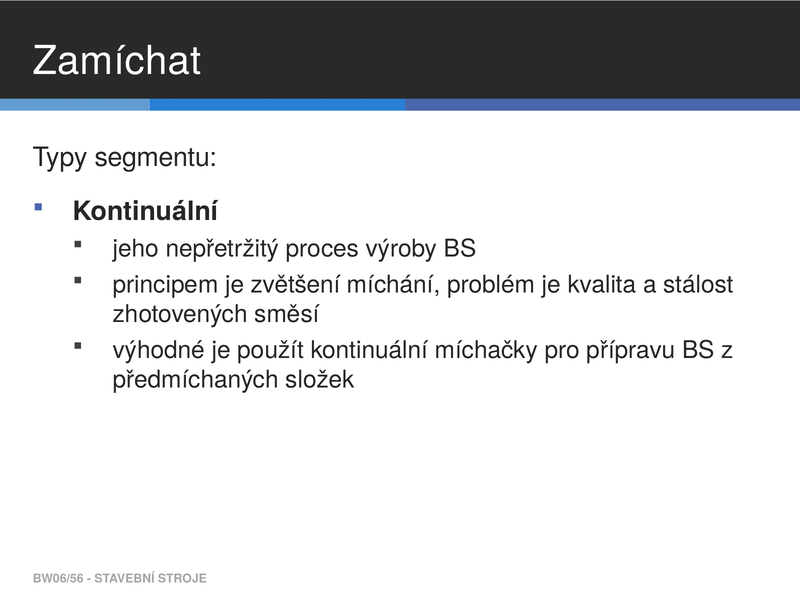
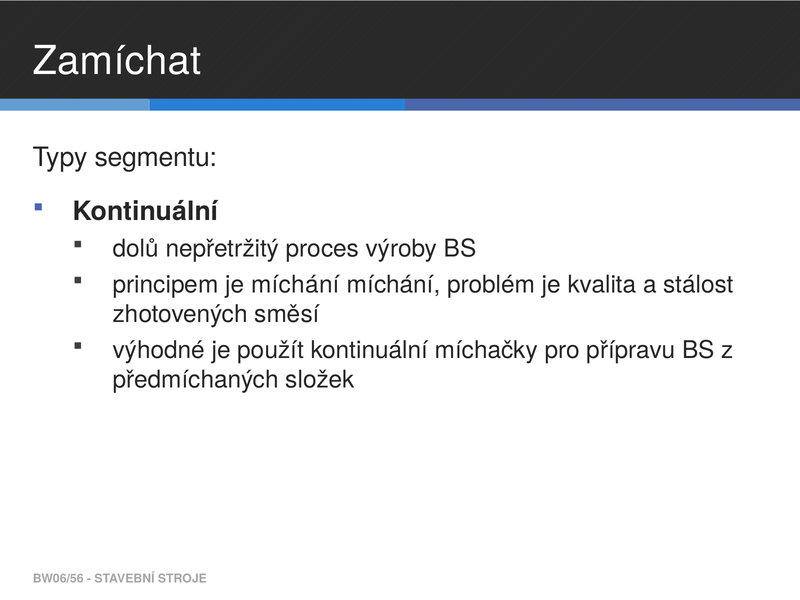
jeho: jeho -> dolů (136, 249)
je zvětšení: zvětšení -> míchání (296, 285)
